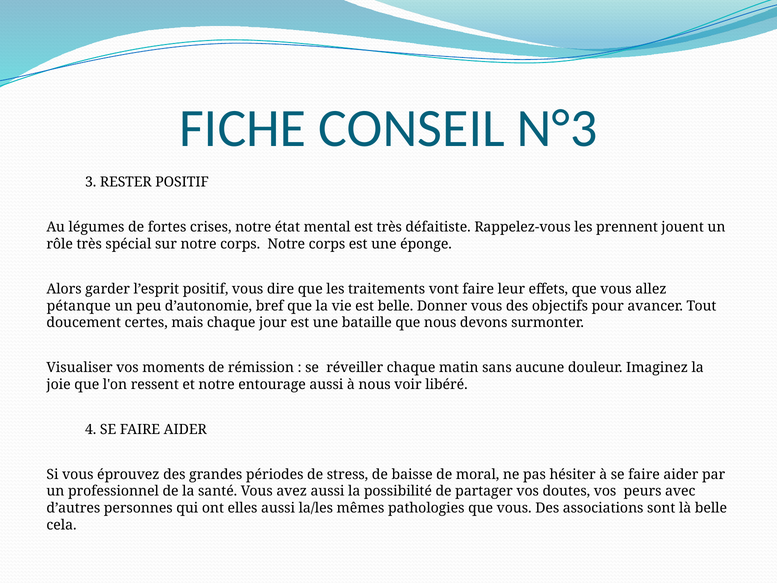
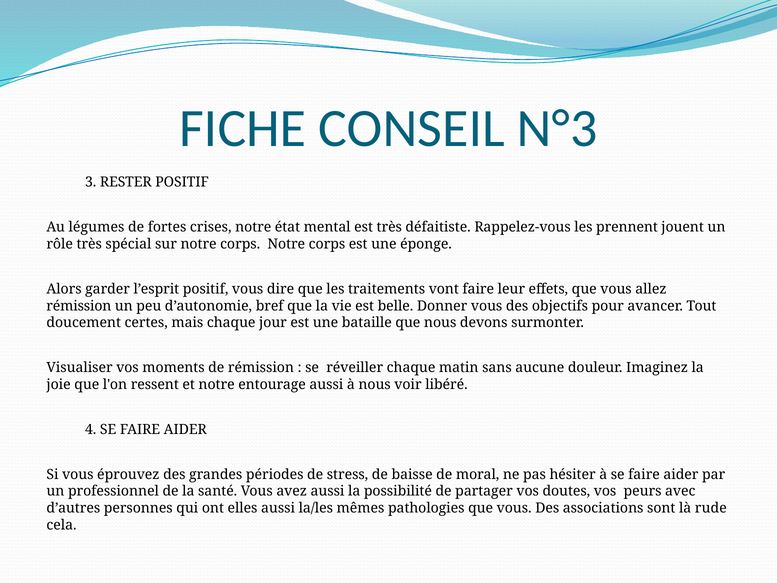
pétanque: pétanque -> rémission (79, 306)
là belle: belle -> rude (711, 508)
